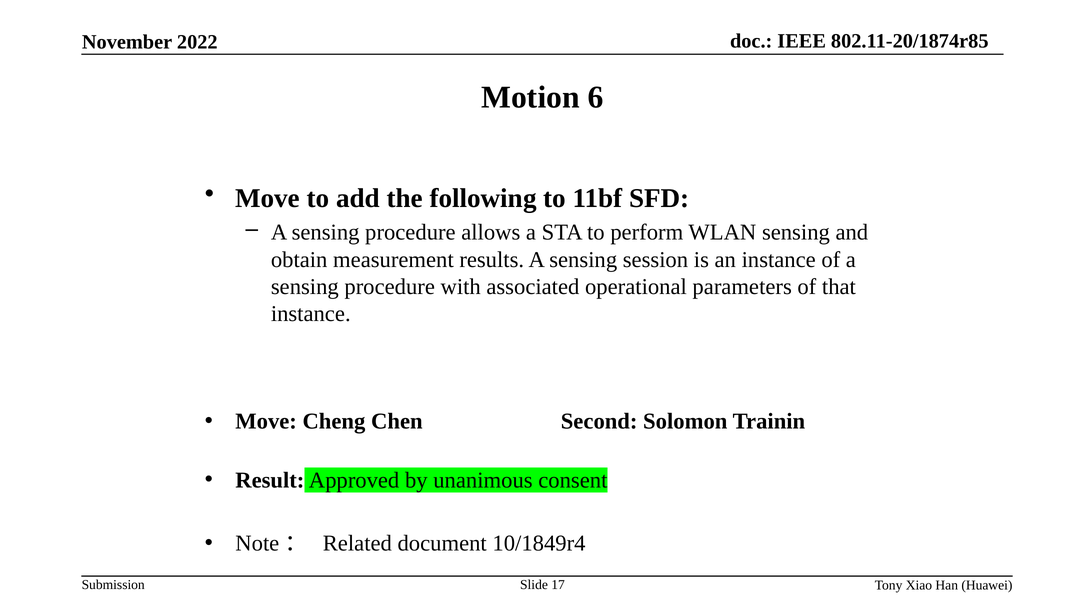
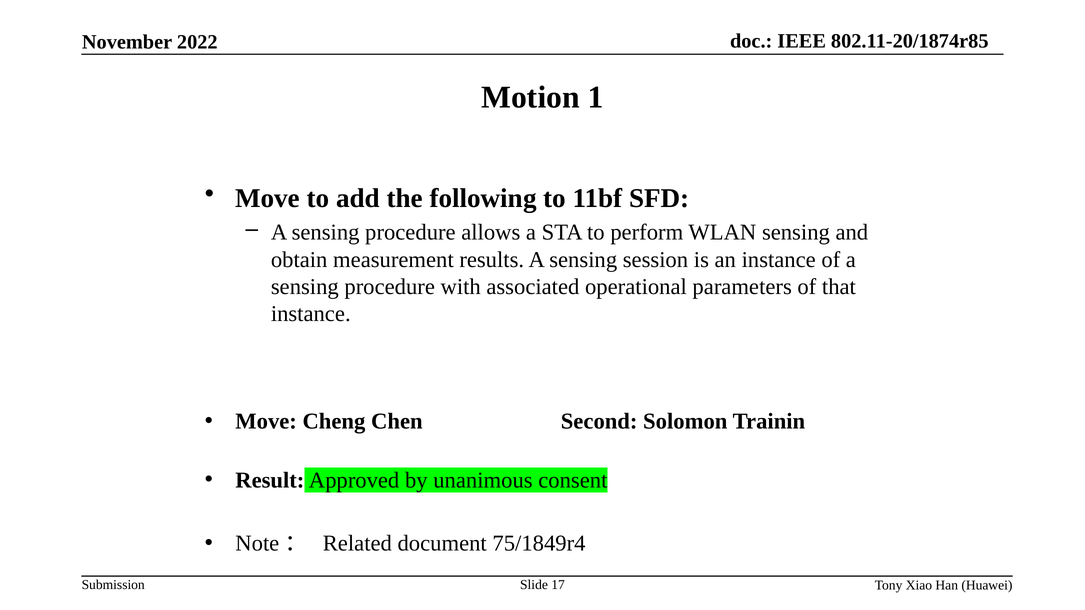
6: 6 -> 1 (595, 97)
10/1849r4: 10/1849r4 -> 75/1849r4 (539, 544)
